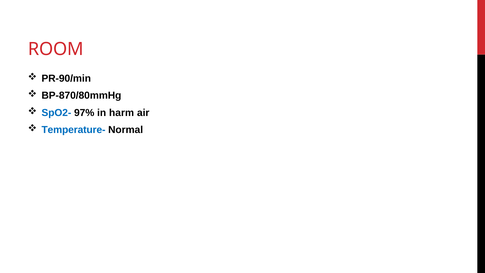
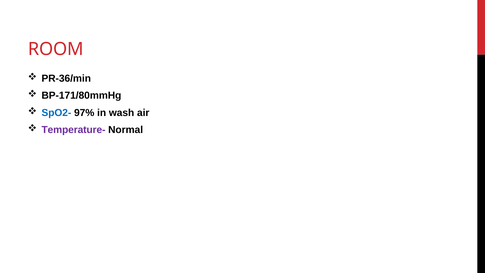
PR-90/min: PR-90/min -> PR-36/min (66, 78)
BP-870/80mmHg: BP-870/80mmHg -> BP-171/80mmHg (81, 95)
harm: harm -> wash (122, 113)
Temperature- colour: blue -> purple (73, 130)
